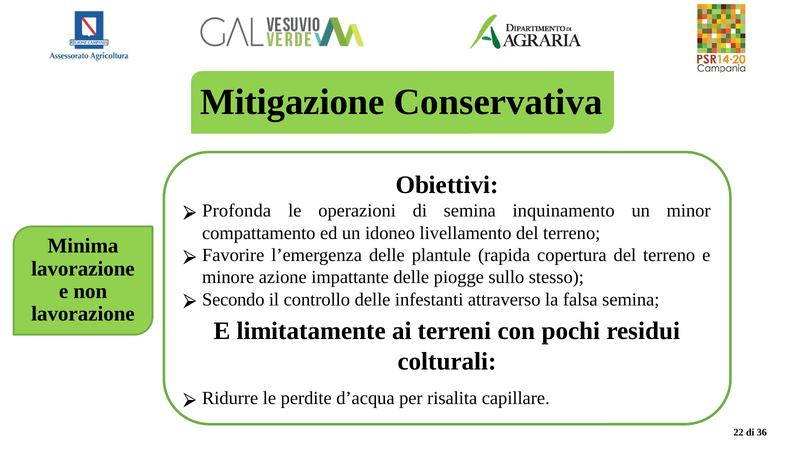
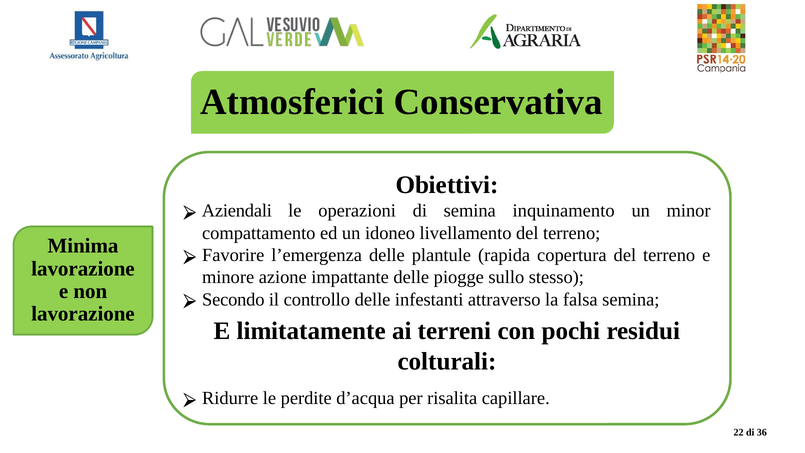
Mitigazione: Mitigazione -> Atmosferici (292, 102)
Profonda: Profonda -> Aziendali (237, 211)
